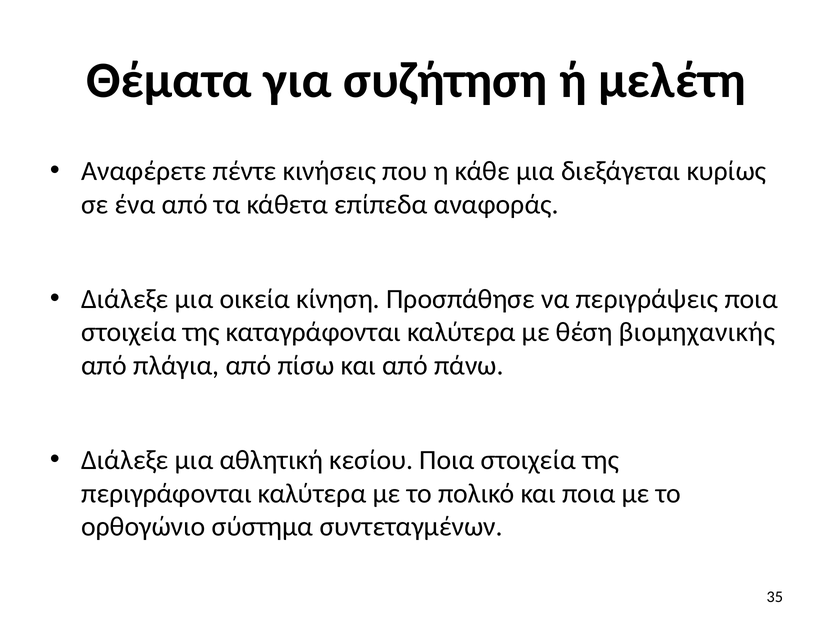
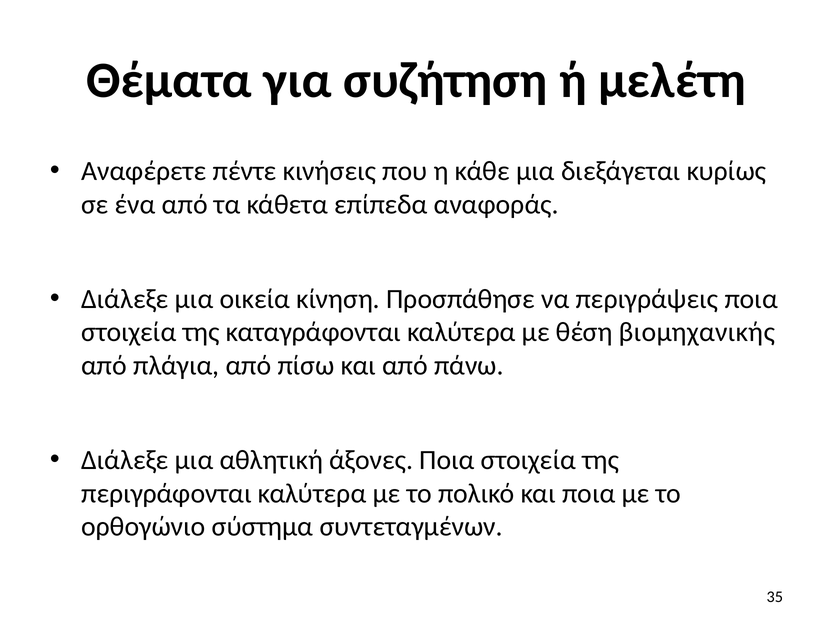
κεσίου: κεσίου -> άξονες (371, 460)
